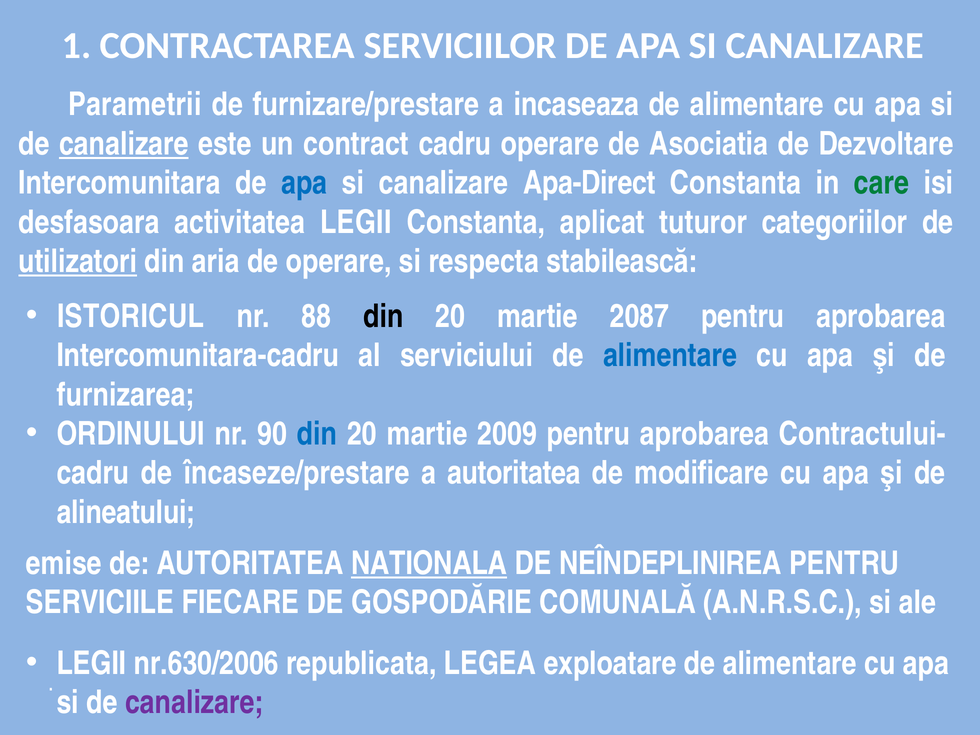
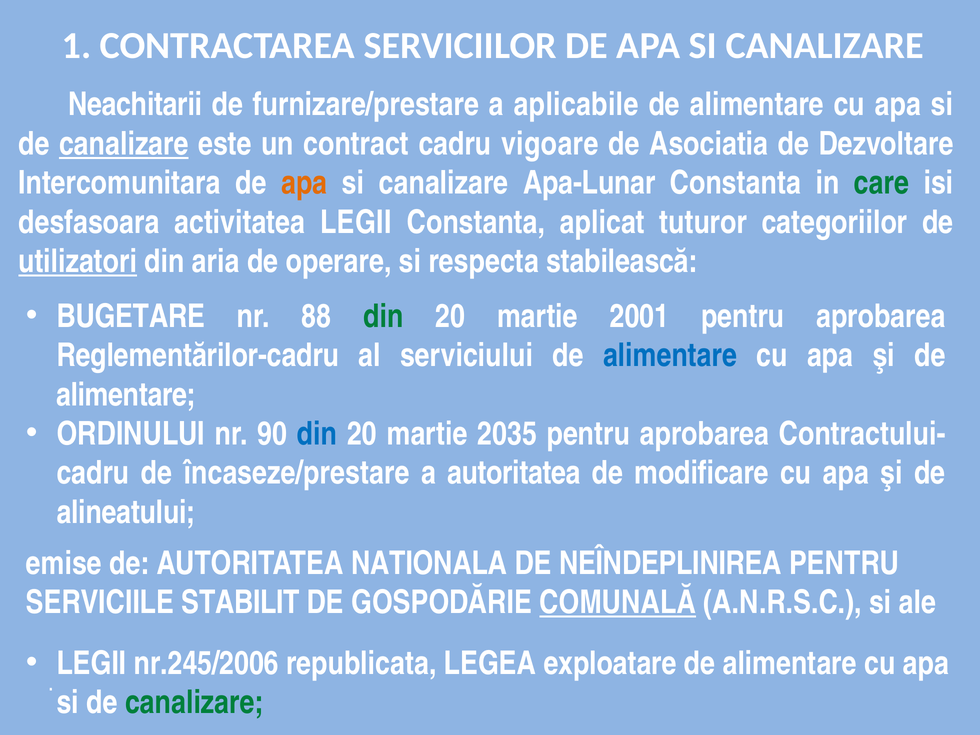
Parametrii: Parametrii -> Neachitarii (135, 105)
incaseaza: incaseaza -> aplicabile (576, 105)
cadru operare: operare -> vigoare (550, 144)
apa colour: blue -> orange (304, 183)
Apa-Direct: Apa-Direct -> Apa-Lunar (589, 183)
ISTORICUL: ISTORICUL -> BUGETARE (131, 316)
din colour: black -> green (383, 316)
2087: 2087 -> 2001 (639, 316)
Intercomunitara-cadru: Intercomunitara-cadru -> Reglementărilor-cadru (198, 356)
furnizarea: furnizarea -> alimentare (126, 395)
2009: 2009 -> 2035 (507, 434)
NATIONALA underline: present -> none (429, 563)
FIECARE: FIECARE -> STABILIT (241, 602)
COMUNALĂ underline: none -> present (618, 602)
nr.630/2006: nr.630/2006 -> nr.245/2006 (206, 663)
canalizare colour: purple -> green (194, 703)
